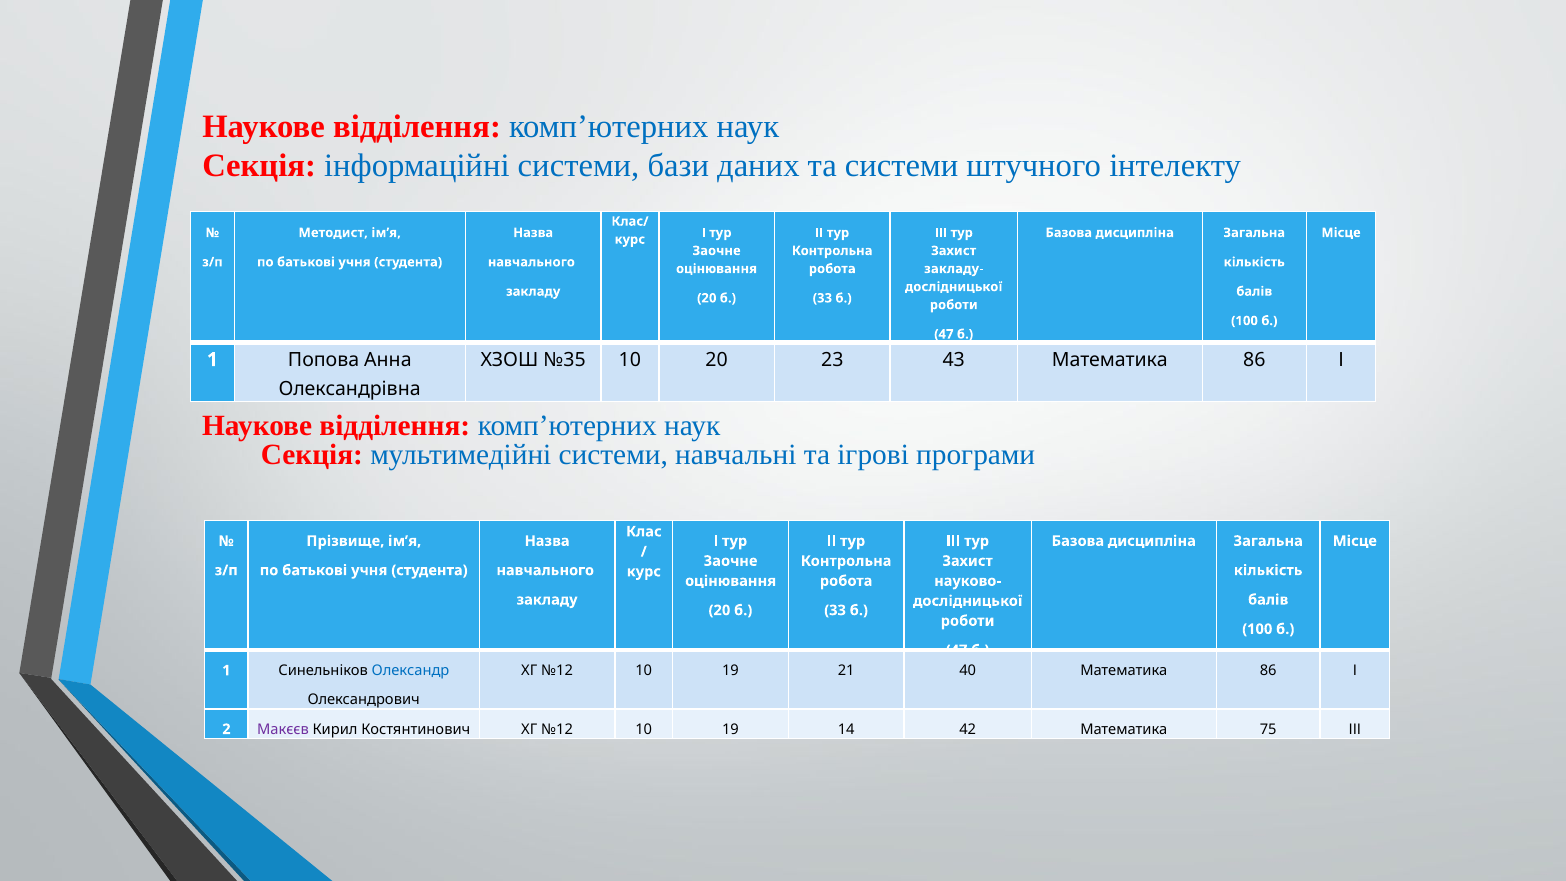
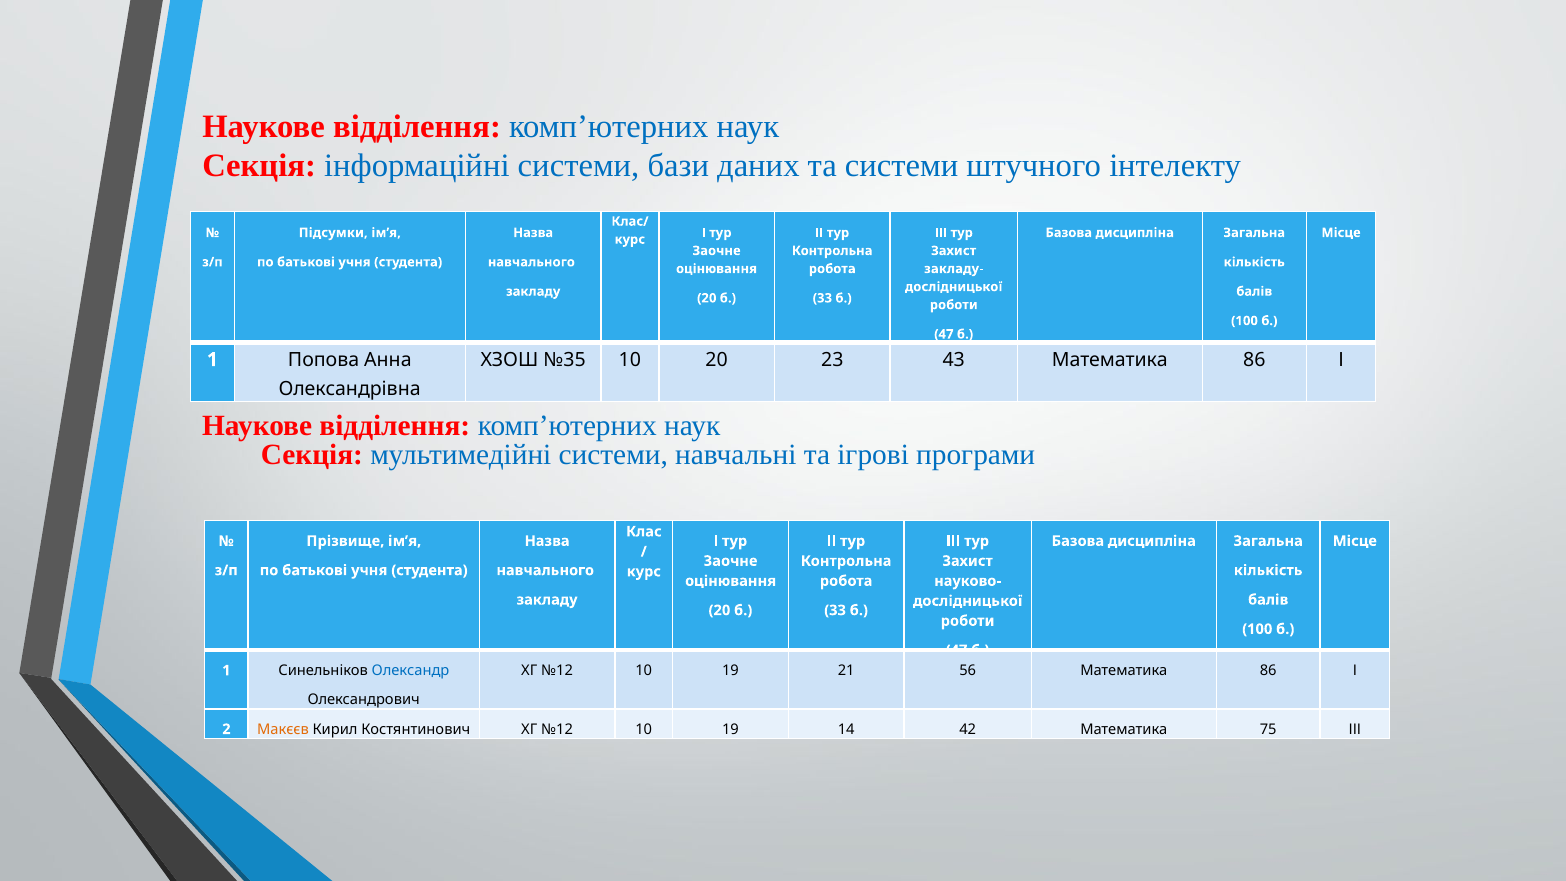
Методист: Методист -> Підсумки (333, 233)
40: 40 -> 56 (968, 670)
Макєєв colour: purple -> orange (283, 729)
